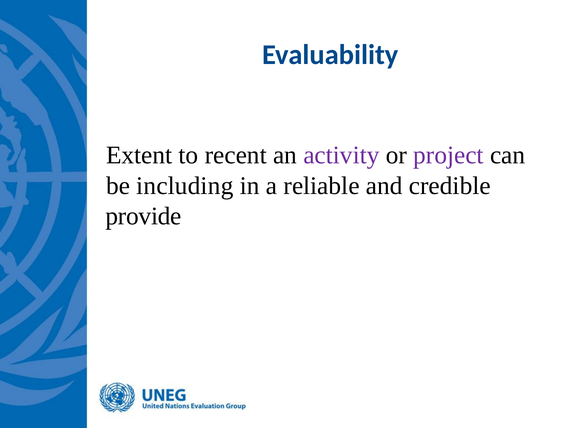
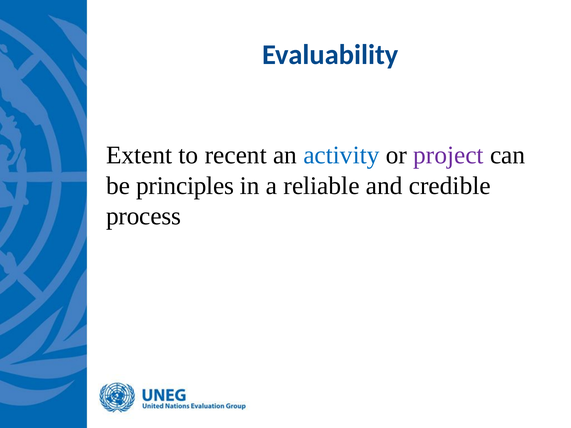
activity colour: purple -> blue (341, 155)
including: including -> principles (185, 186)
provide: provide -> process (144, 216)
